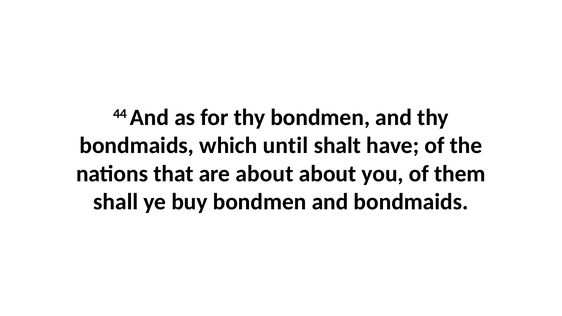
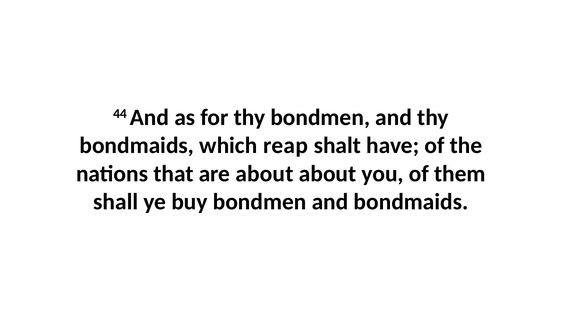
until: until -> reap (285, 146)
